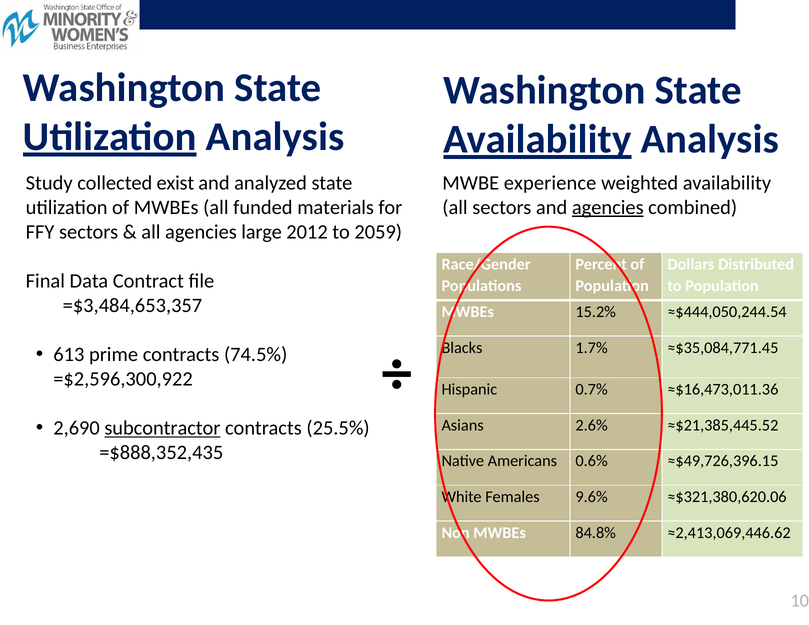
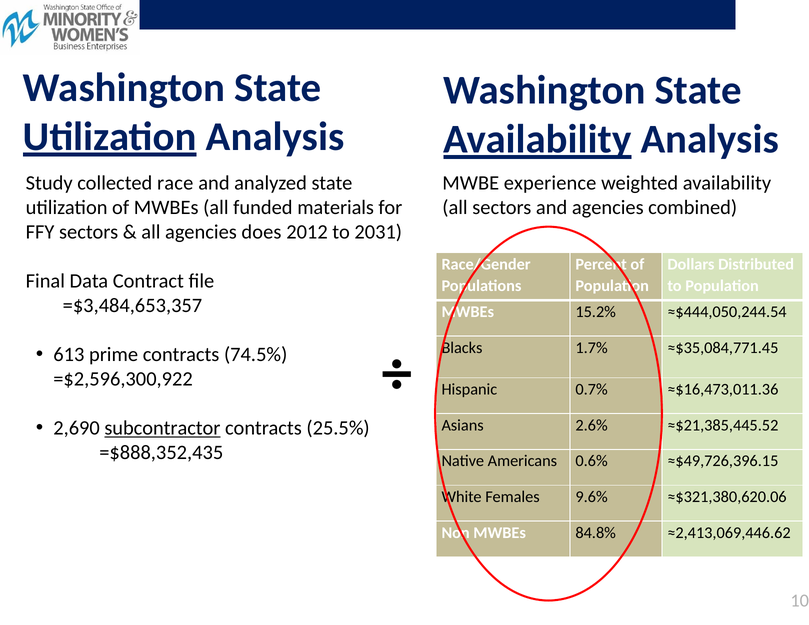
exist: exist -> race (175, 183)
agencies underline: present -> none (608, 208)
large: large -> does (261, 232)
2059: 2059 -> 2031 (378, 232)
